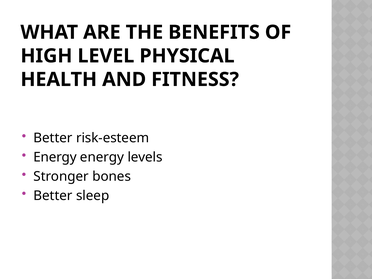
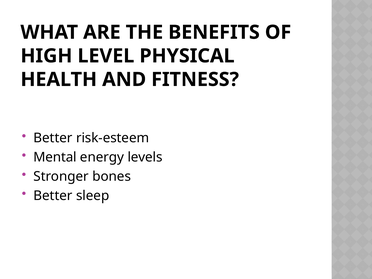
Energy: Energy -> Mental (55, 157)
